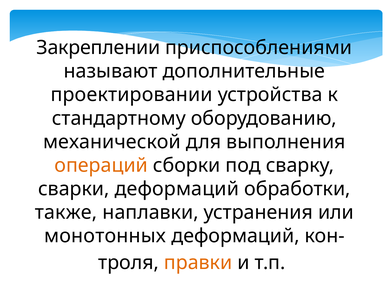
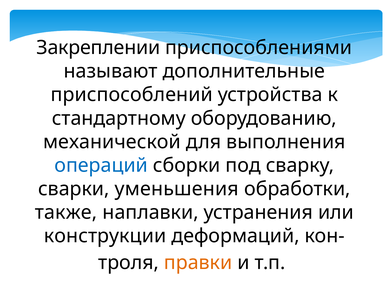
проектировании: проектировании -> приспособлений (132, 95)
операций colour: orange -> blue (101, 165)
сварки деформаций: деформаций -> уменьшения (177, 189)
монотонных: монотонных -> конструкции (105, 236)
